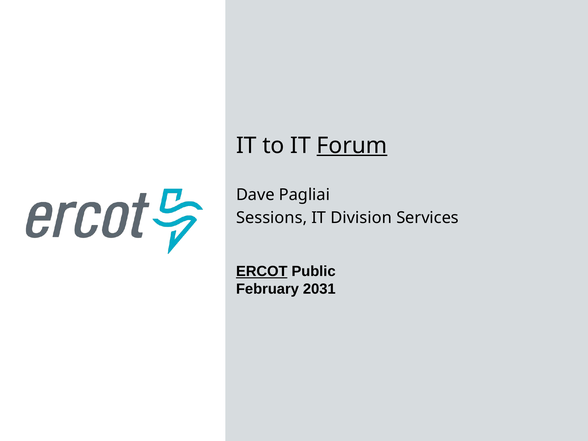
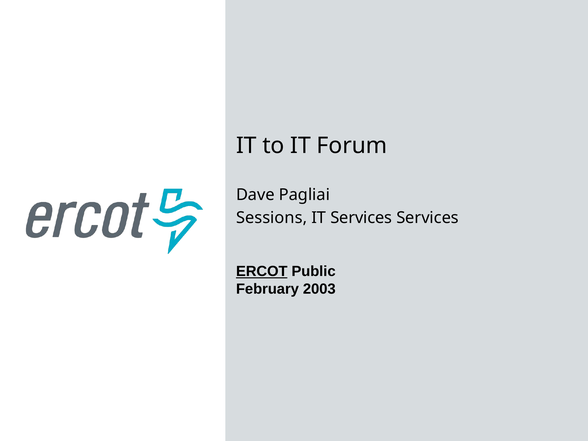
Forum underline: present -> none (352, 146)
IT Division: Division -> Services (361, 218)
2031: 2031 -> 2003 (319, 289)
